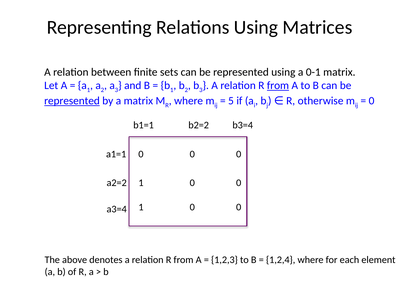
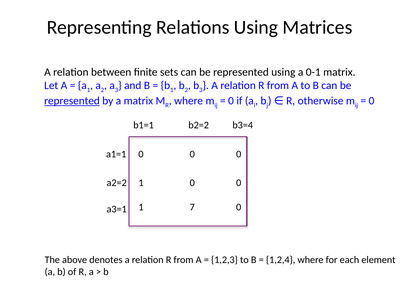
from underline: present -> none (278, 86)
5: 5 -> 0 (231, 101)
0: 0 -> 7 (192, 207)
a3=4: a3=4 -> a3=1 (117, 209)
